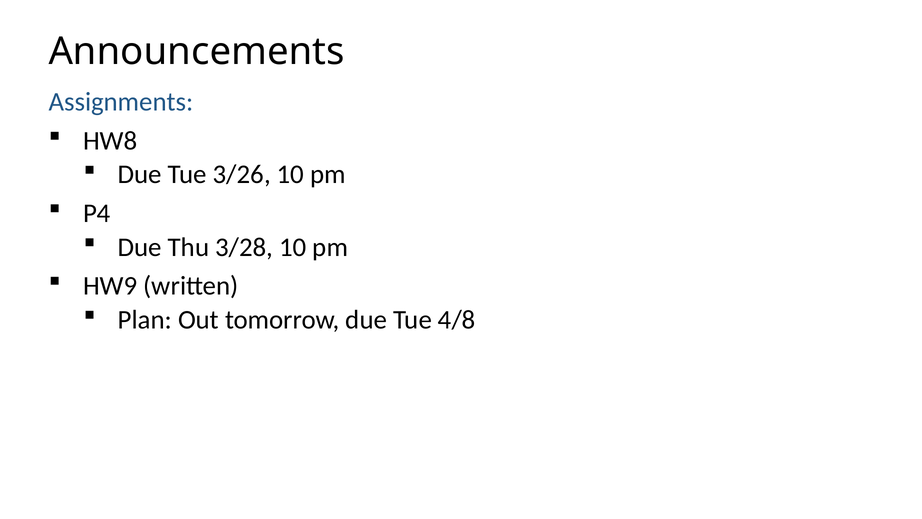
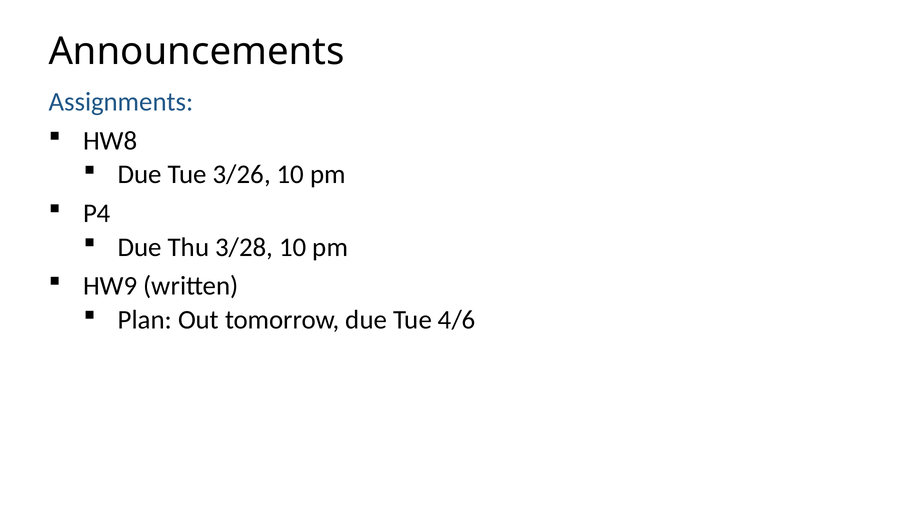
4/8: 4/8 -> 4/6 (457, 319)
